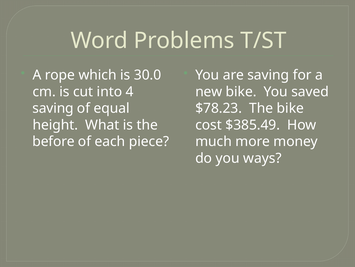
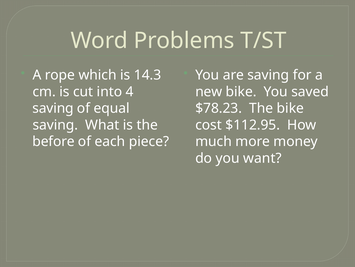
30.0: 30.0 -> 14.3 (148, 75)
height: height -> saving (55, 125)
$385.49: $385.49 -> $112.95 (253, 125)
ways: ways -> want (262, 158)
